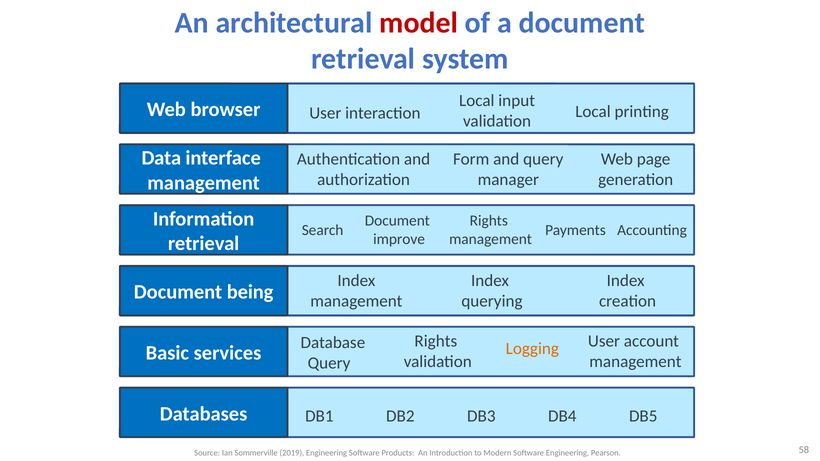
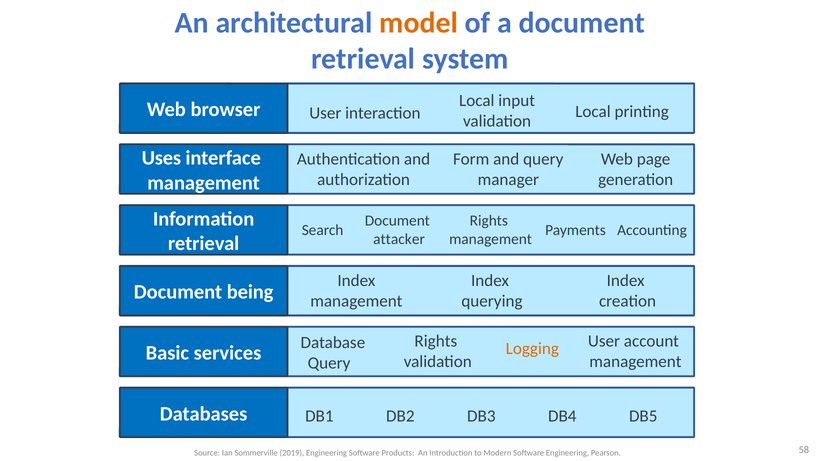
model colour: red -> orange (419, 23)
Data: Data -> Uses (161, 158)
improve: improve -> attacker (399, 239)
